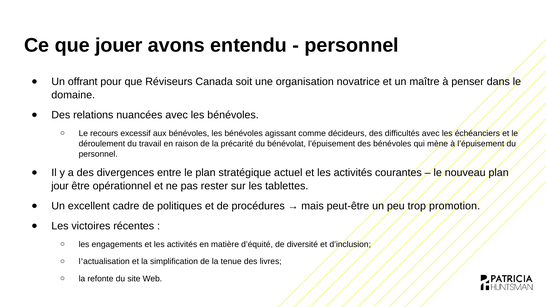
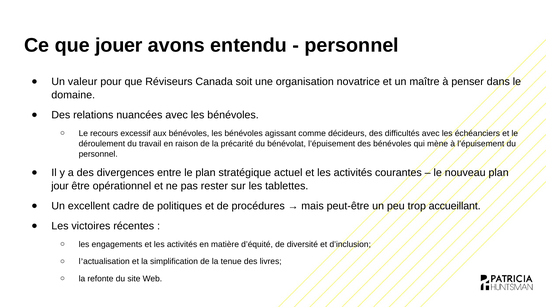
offrant: offrant -> valeur (83, 82)
promotion: promotion -> accueillant (455, 206)
